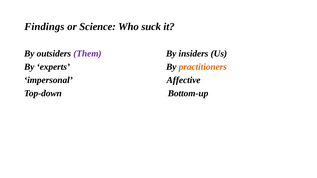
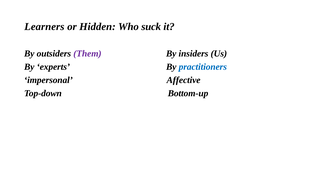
Findings: Findings -> Learners (44, 27)
Science: Science -> Hidden (97, 27)
practitioners colour: orange -> blue (203, 67)
